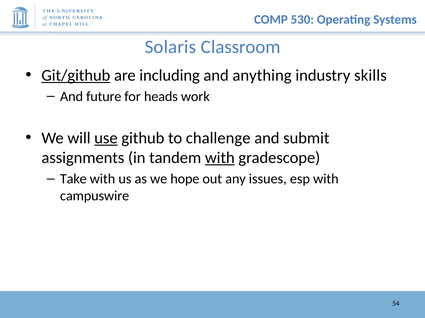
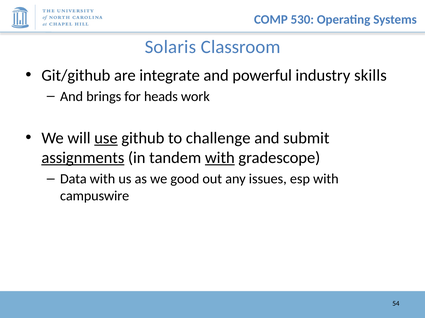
Git/github underline: present -> none (76, 76)
including: including -> integrate (170, 76)
anything: anything -> powerful (262, 76)
future: future -> brings (104, 97)
assignments underline: none -> present (83, 158)
Take: Take -> Data (73, 179)
hope: hope -> good (185, 179)
